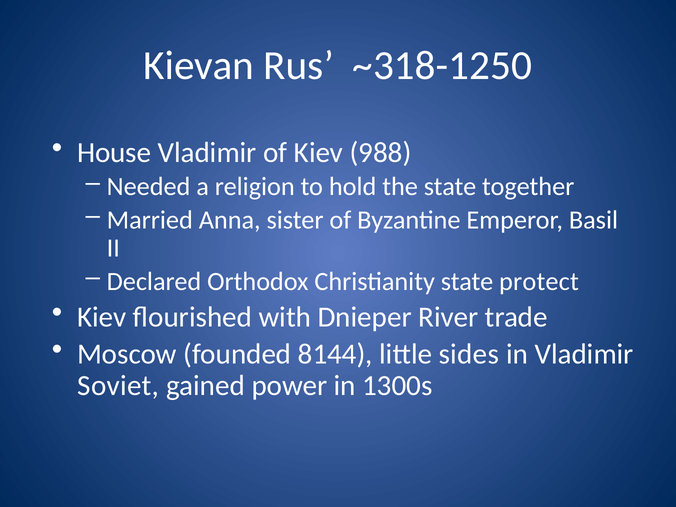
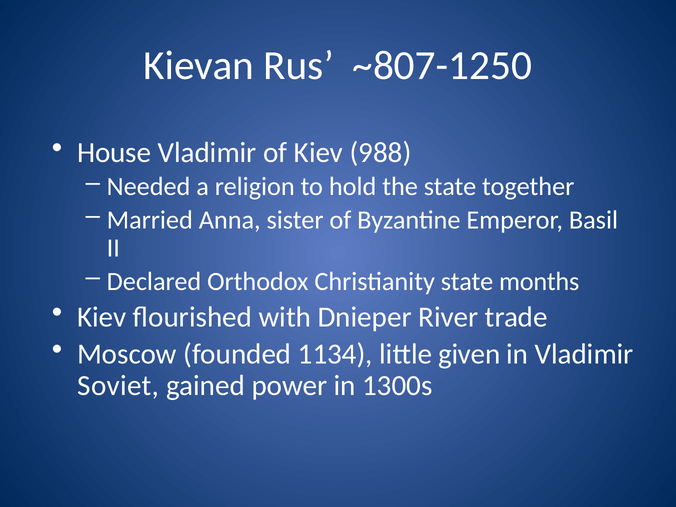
~318-1250: ~318-1250 -> ~807-1250 (442, 65)
protect: protect -> months (539, 281)
8144: 8144 -> 1134 (335, 354)
sides: sides -> given (469, 354)
